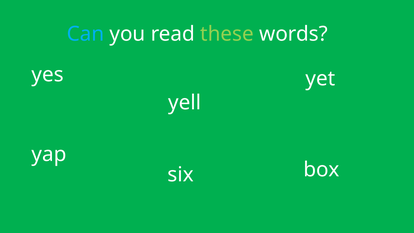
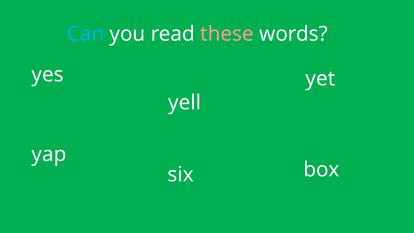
these colour: light green -> pink (227, 34)
